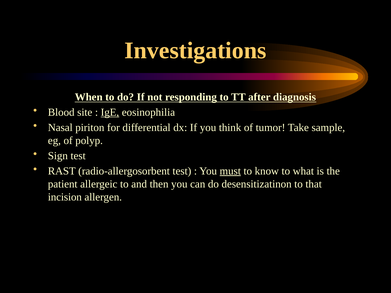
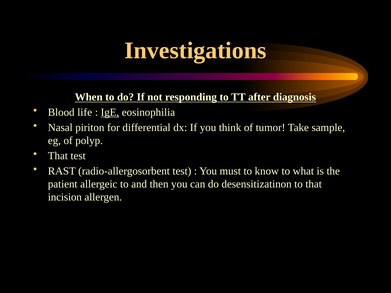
site: site -> life (85, 112)
Sign: Sign -> That (58, 156)
must underline: present -> none (230, 171)
